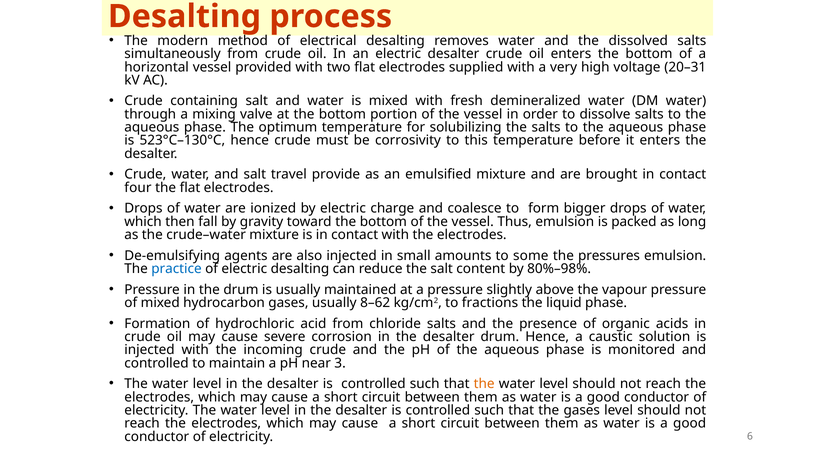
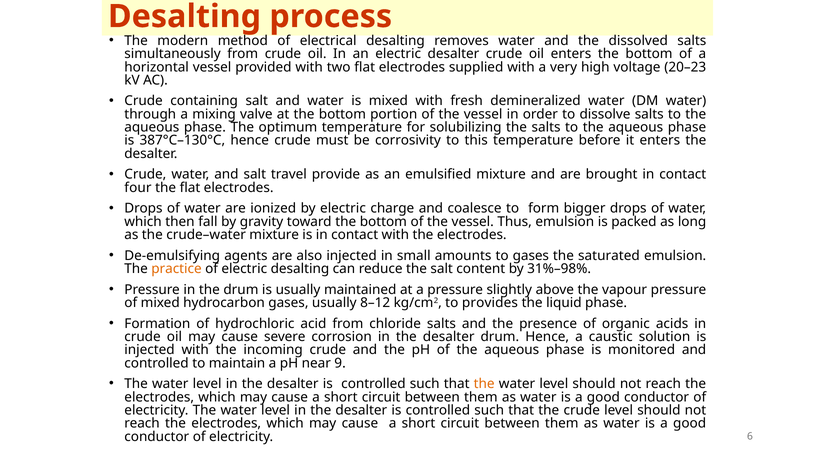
20–31: 20–31 -> 20–23 (685, 67)
523°C–130°C: 523°C–130°C -> 387°C–130°C (182, 141)
to some: some -> gases (531, 256)
pressures: pressures -> saturated (609, 256)
practice colour: blue -> orange (176, 269)
80%–98%: 80%–98% -> 31%–98% (559, 269)
8–62: 8–62 -> 8–12 (375, 303)
fractions: fractions -> provides (490, 303)
3: 3 -> 9 (340, 363)
the gases: gases -> crude (582, 411)
